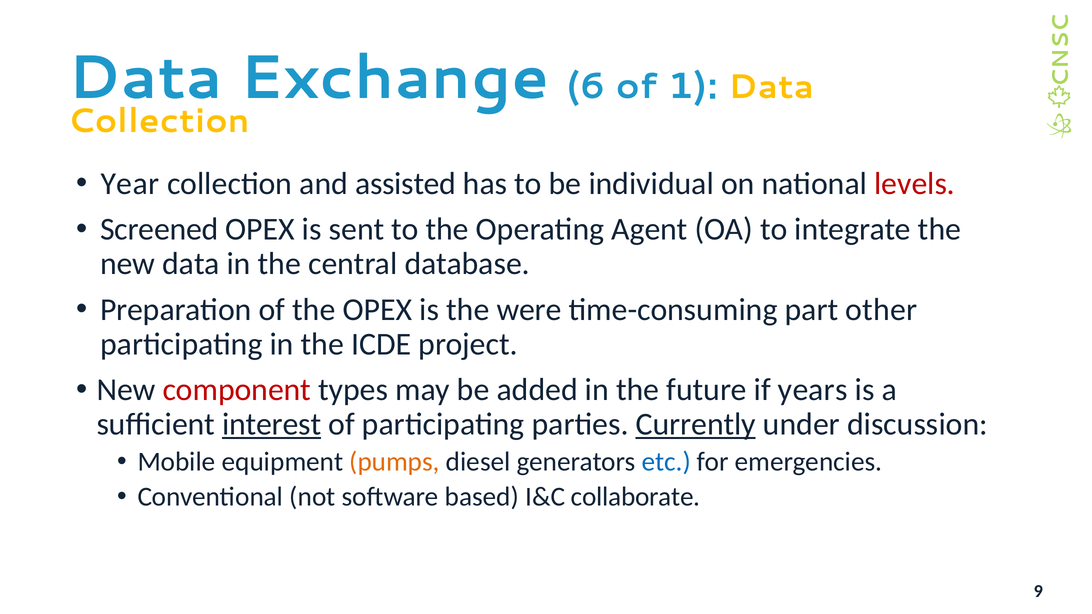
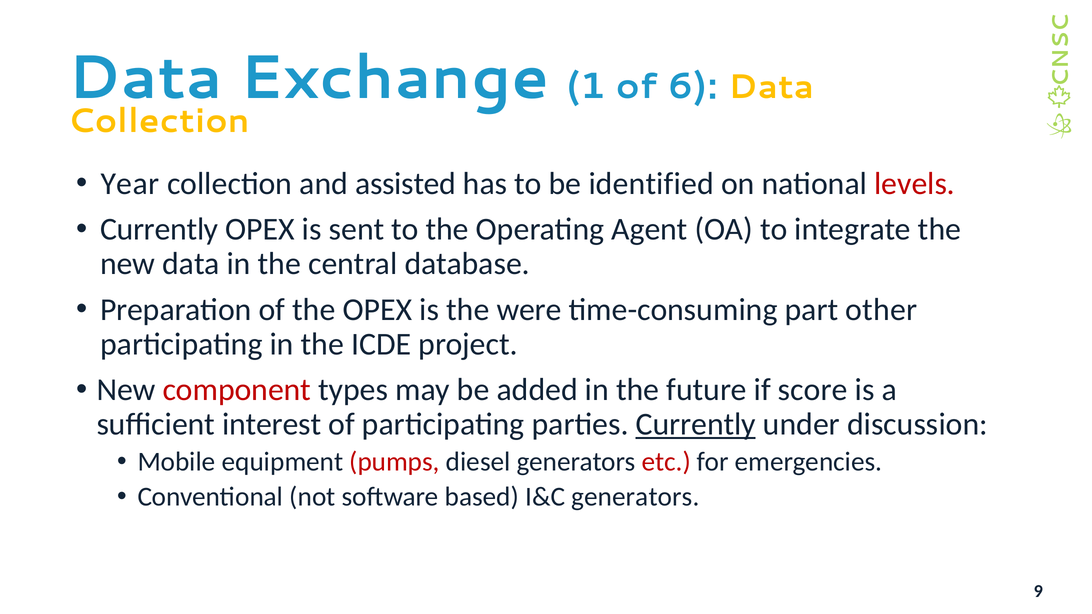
6: 6 -> 1 (586, 86)
1: 1 -> 6 (693, 86)
individual: individual -> identified (651, 184)
Screened: Screened -> Currently (159, 230)
years: years -> score (813, 390)
interest underline: present -> none (272, 424)
pumps colour: orange -> red (395, 462)
etc colour: blue -> red (666, 462)
I&C collaborate: collaborate -> generators (635, 497)
